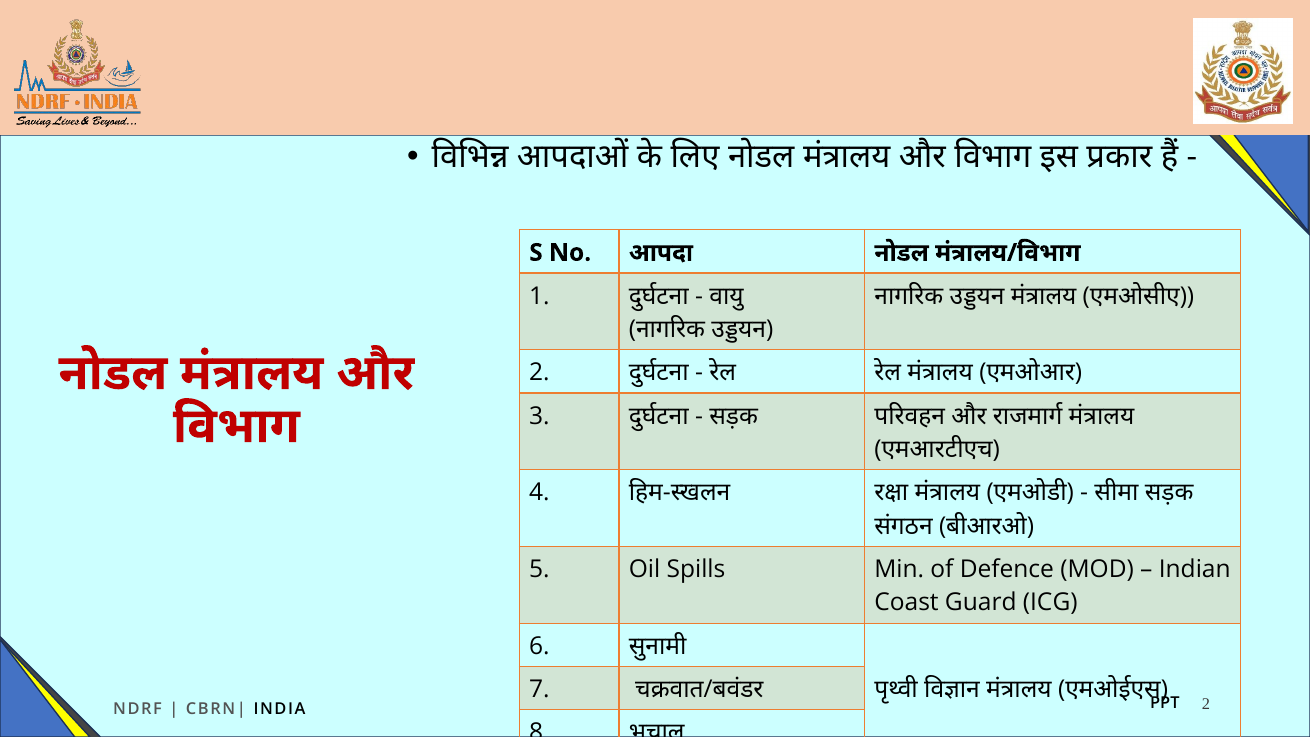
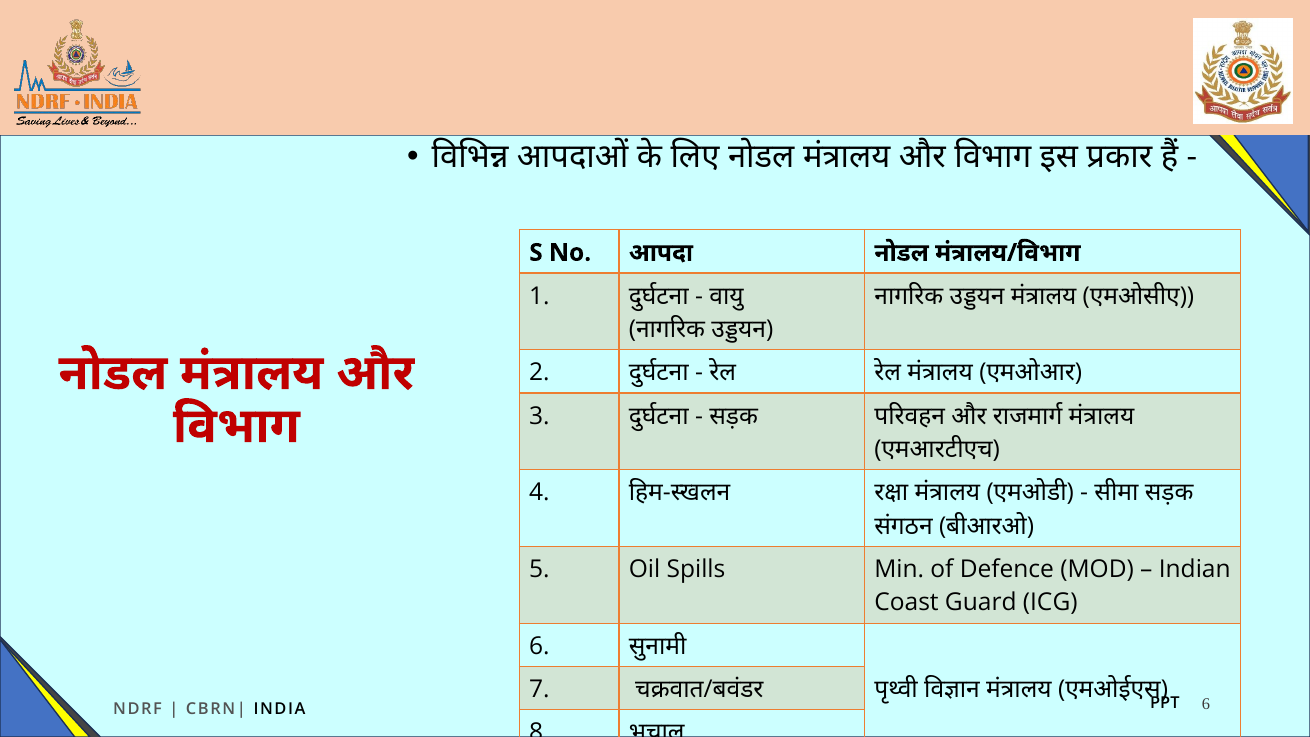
2: 2 -> 6 (1206, 704)
